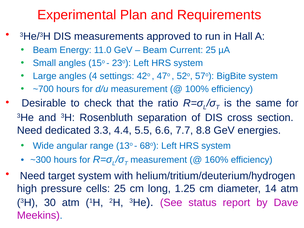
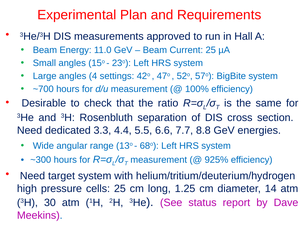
160%: 160% -> 925% (217, 160)
